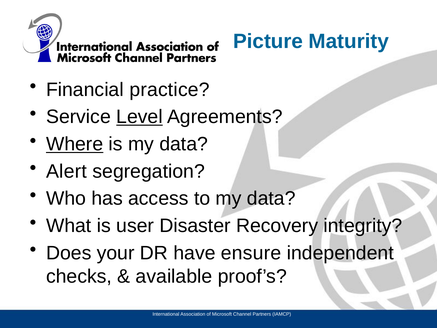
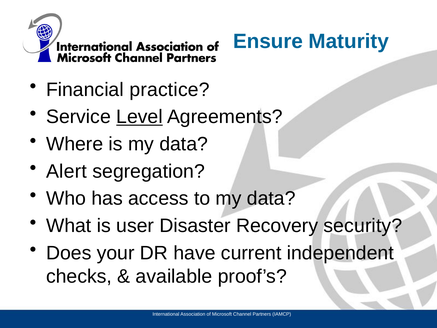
Picture: Picture -> Ensure (268, 41)
Where underline: present -> none (75, 144)
integrity: integrity -> security (363, 226)
ensure: ensure -> current (251, 253)
